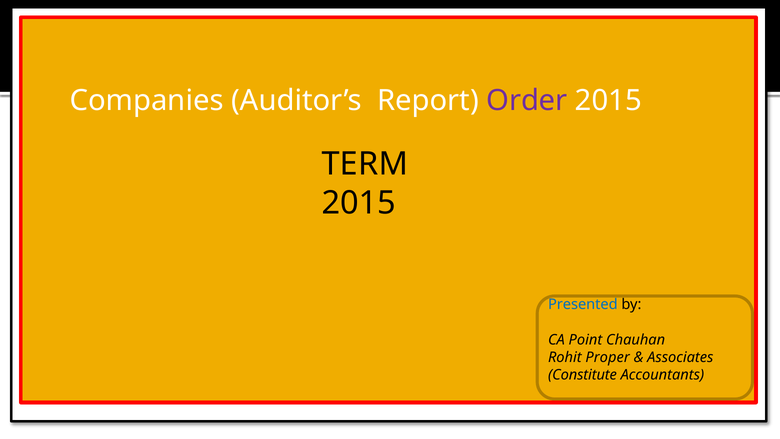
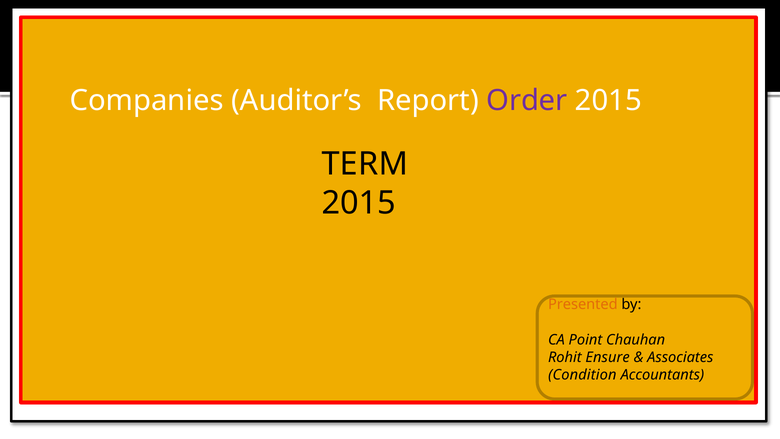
Presented colour: blue -> orange (583, 304)
Proper: Proper -> Ensure (608, 357)
Constitute: Constitute -> Condition (582, 375)
